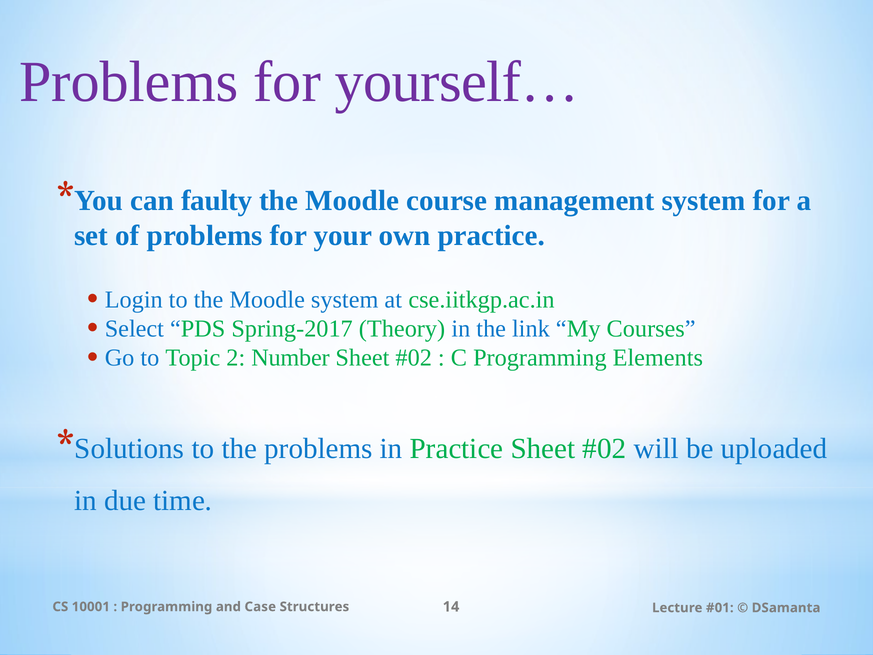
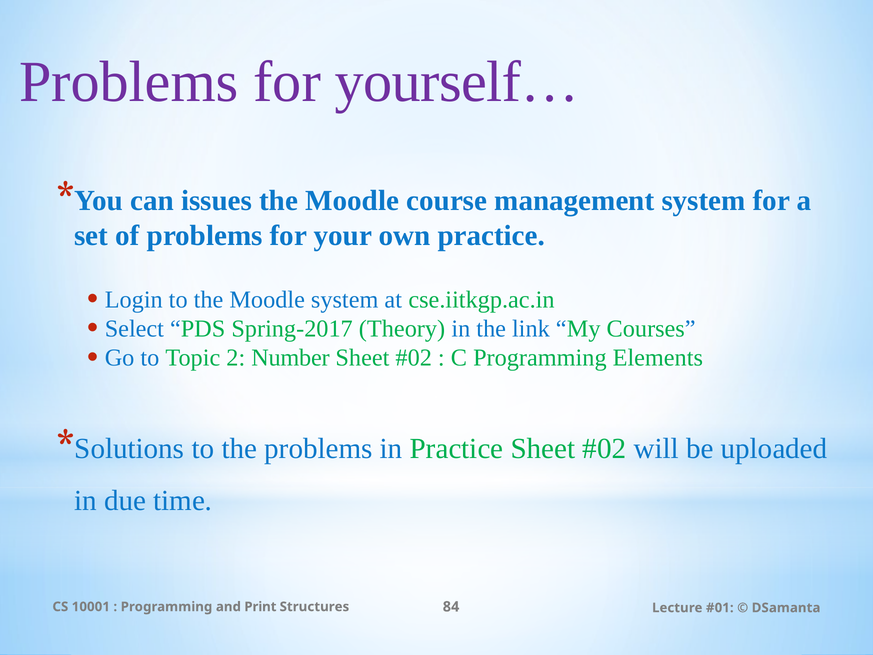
faulty: faulty -> issues (217, 201)
Case: Case -> Print (260, 607)
14: 14 -> 84 (451, 607)
